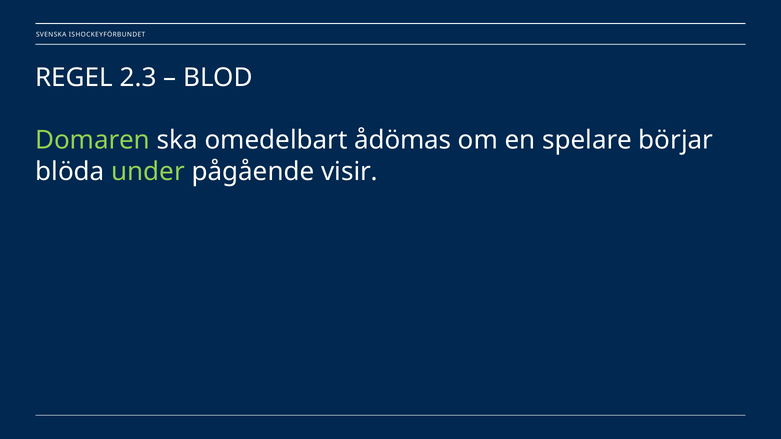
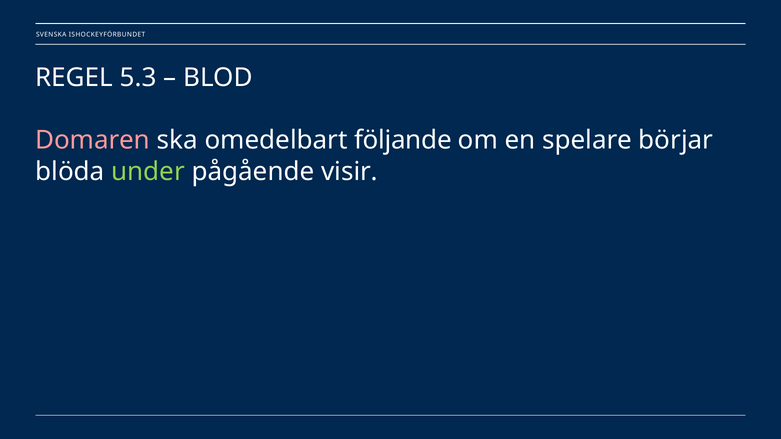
2.3: 2.3 -> 5.3 (138, 78)
Domaren colour: light green -> pink (93, 140)
ådömas: ådömas -> följande (403, 140)
